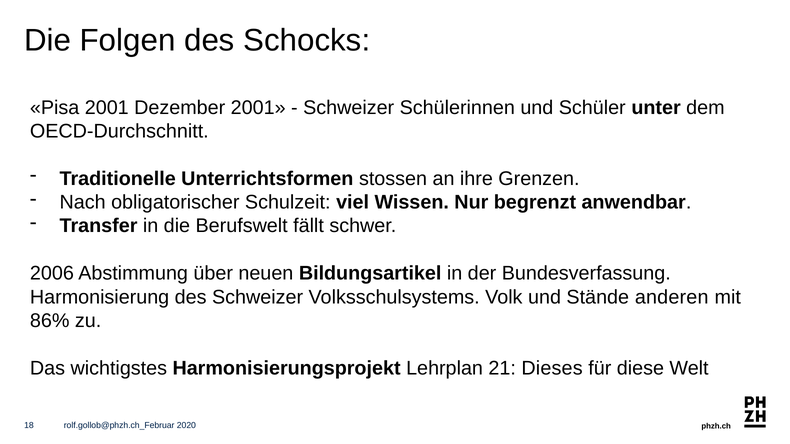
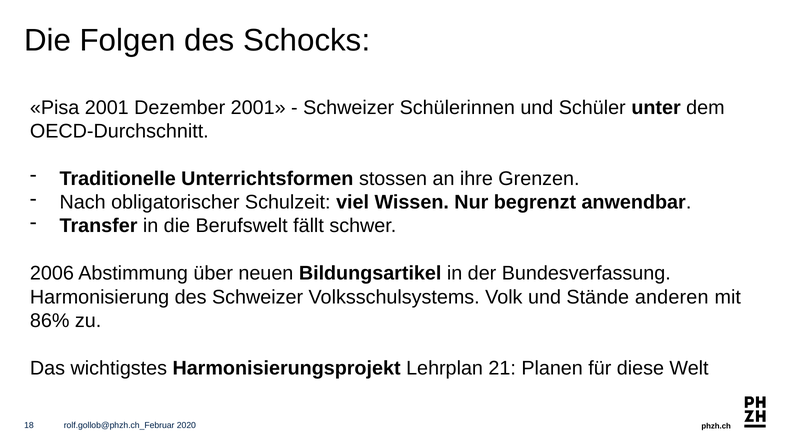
Dieses: Dieses -> Planen (552, 368)
